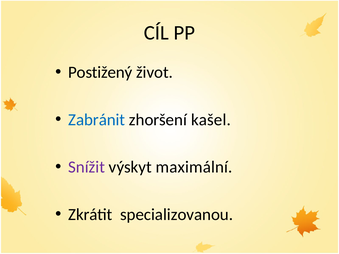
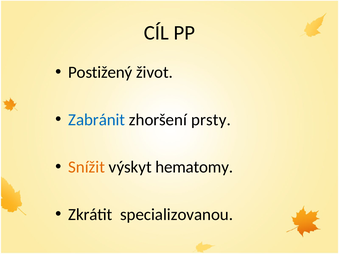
kašel: kašel -> prsty (211, 120)
Snížit colour: purple -> orange (87, 167)
maximální: maximální -> hematomy (194, 167)
